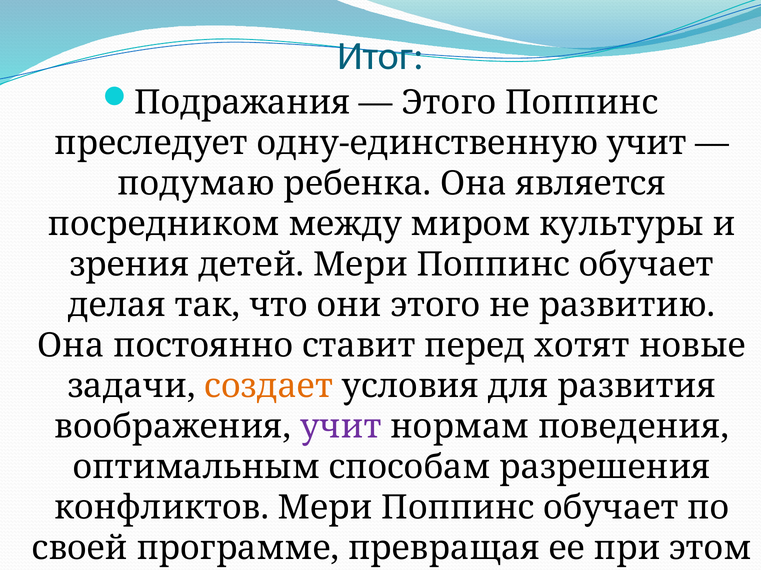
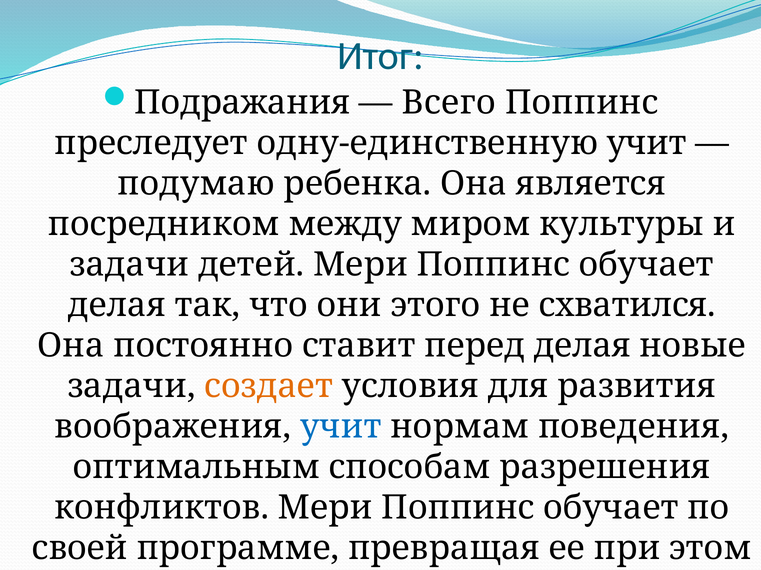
Этого: Этого -> Всего (449, 103)
зрения: зрения -> задачи (129, 265)
развитию: развитию -> схватился (627, 305)
перед хотят: хотят -> делая (582, 346)
учит colour: purple -> blue (341, 427)
